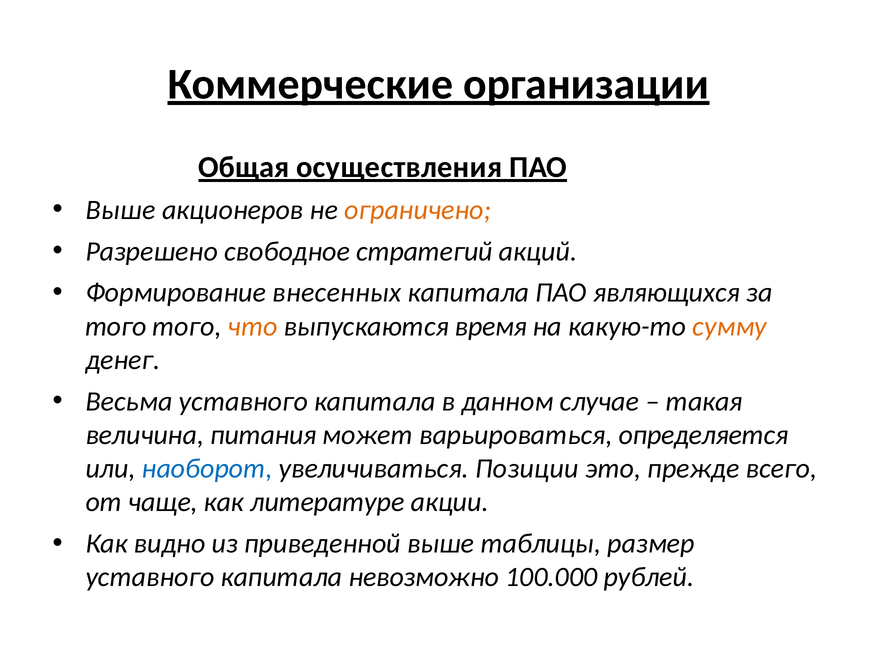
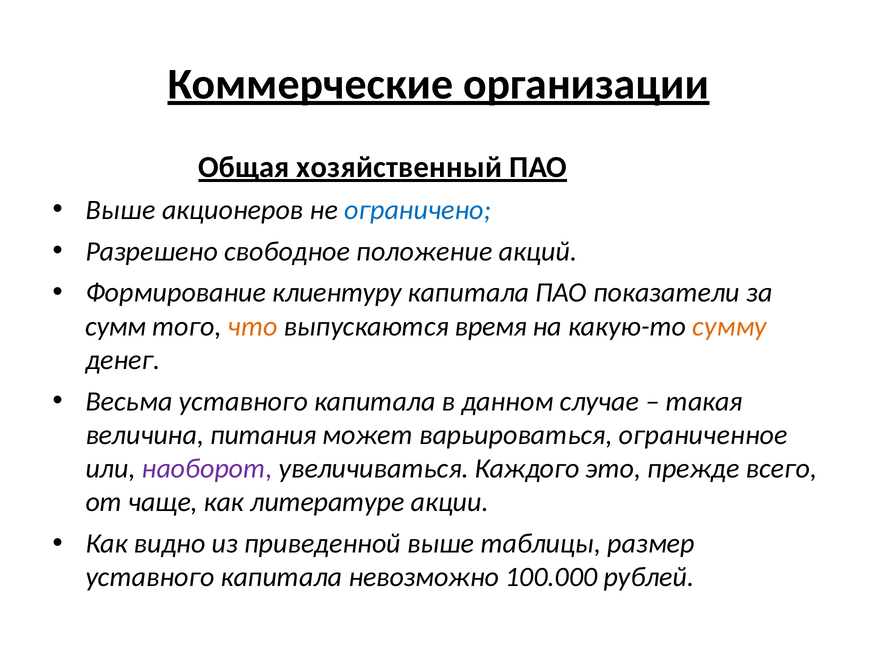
осуществления: осуществления -> хозяйственный (399, 167)
ограничено colour: orange -> blue (418, 210)
стратегий: стратегий -> положение (424, 251)
внесенных: внесенных -> клиентуру (337, 293)
являющихся: являющихся -> показатели (666, 293)
того: того -> сумм (116, 326)
определяется: определяется -> ограниченное (703, 435)
наоборот colour: blue -> purple (207, 468)
Позиции: Позиции -> Каждого (527, 468)
